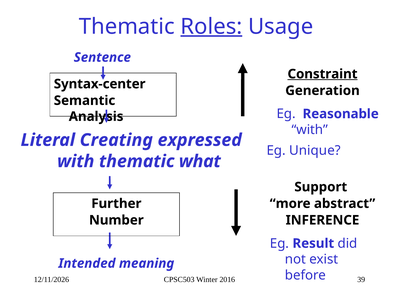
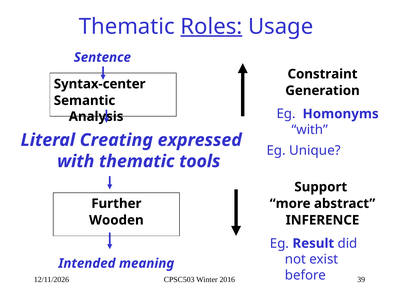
Constraint underline: present -> none (323, 74)
Reasonable: Reasonable -> Homonyms (341, 114)
what: what -> tools (200, 161)
Number: Number -> Wooden (116, 220)
